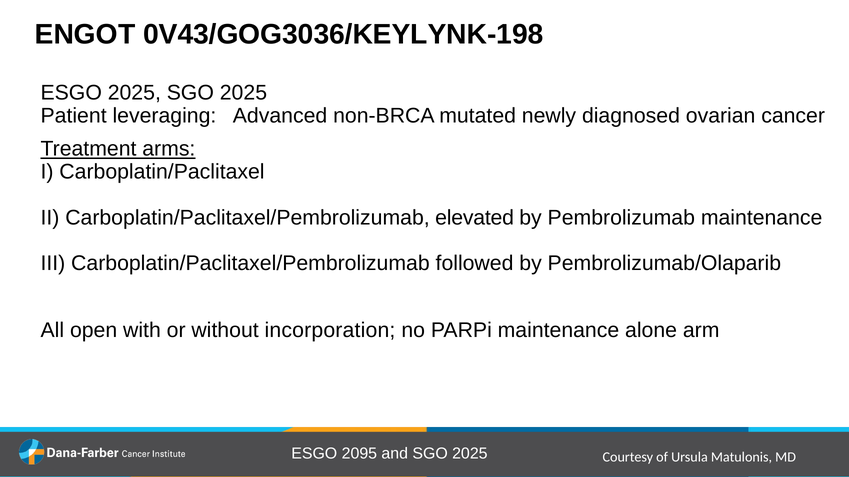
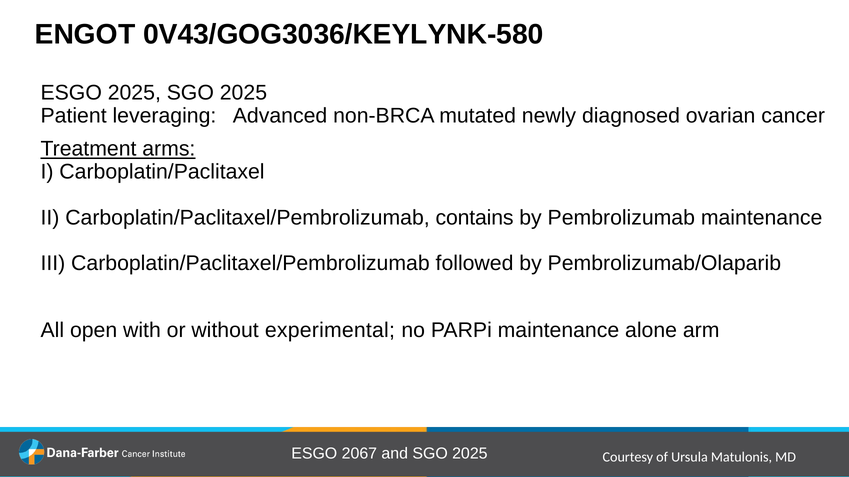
0V43/GOG3036/KEYLYNK-198: 0V43/GOG3036/KEYLYNK-198 -> 0V43/GOG3036/KEYLYNK-580 (343, 34)
elevated: elevated -> contains (475, 218)
incorporation: incorporation -> experimental (330, 331)
2095: 2095 -> 2067 (359, 454)
